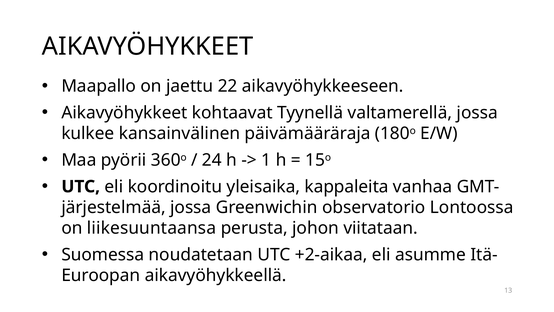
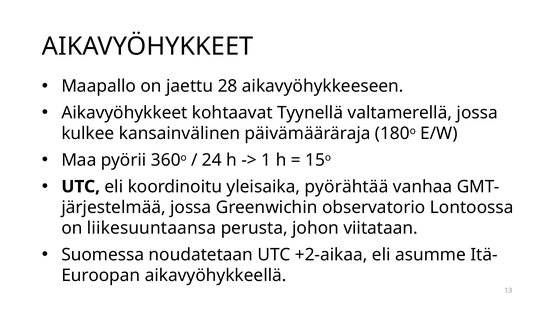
22: 22 -> 28 (228, 86)
kappaleita: kappaleita -> pyörähtää (347, 186)
